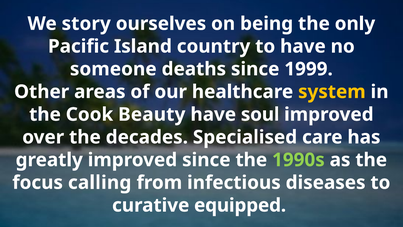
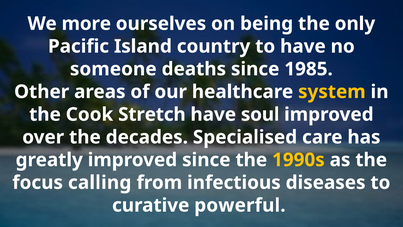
story: story -> more (86, 24)
1999: 1999 -> 1985 (309, 69)
Beauty: Beauty -> Stretch (152, 114)
1990s colour: light green -> yellow (298, 160)
equipped: equipped -> powerful (240, 205)
